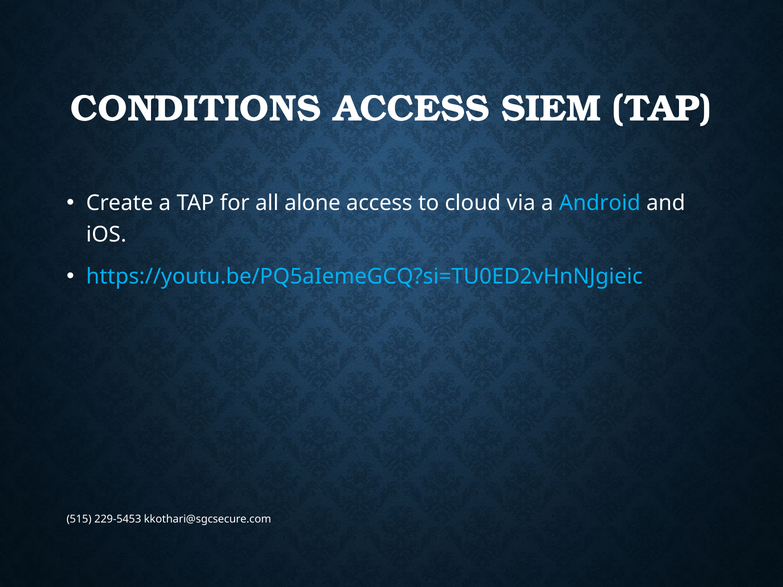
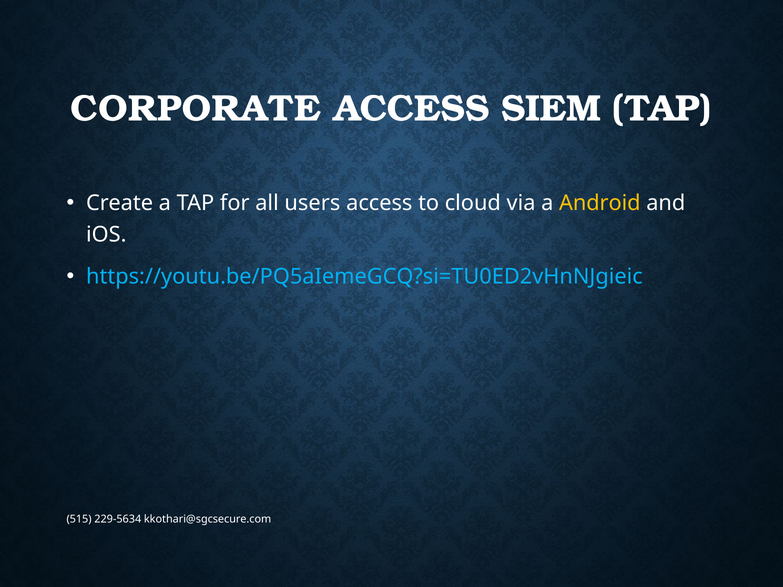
CONDITIONS: CONDITIONS -> CORPORATE (196, 109)
alone: alone -> users (312, 203)
Android colour: light blue -> yellow (600, 203)
229-5453: 229-5453 -> 229-5634 (118, 519)
